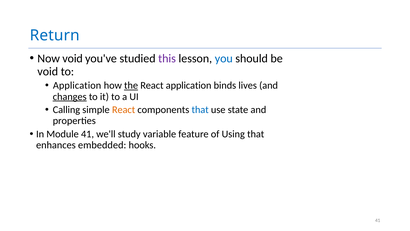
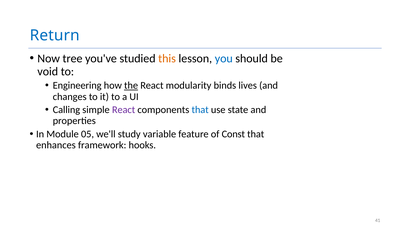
Now void: void -> tree (73, 58)
this colour: purple -> orange (167, 58)
Application: Application -> Engineering (77, 85)
React application: application -> modularity (189, 85)
changes underline: present -> none (70, 96)
React colour: orange -> purple (124, 110)
Module 41: 41 -> 05 (88, 134)
Using: Using -> Const (233, 134)
embedded: embedded -> framework (102, 145)
